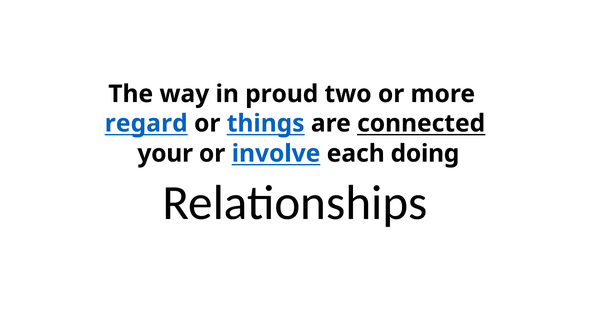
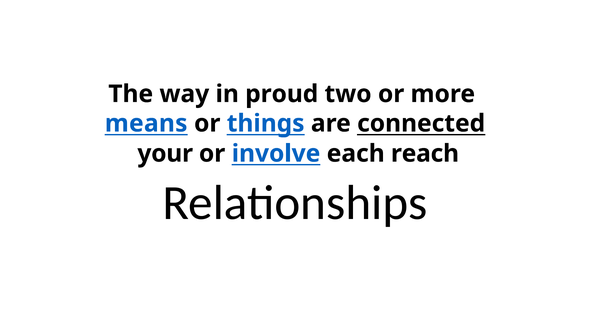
regard: regard -> means (146, 123)
doing: doing -> reach (425, 153)
